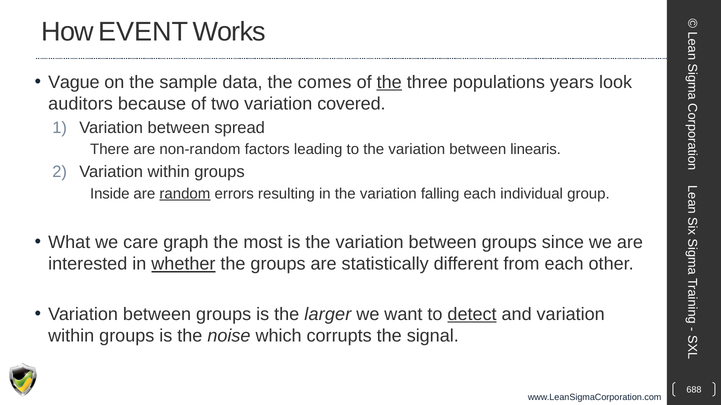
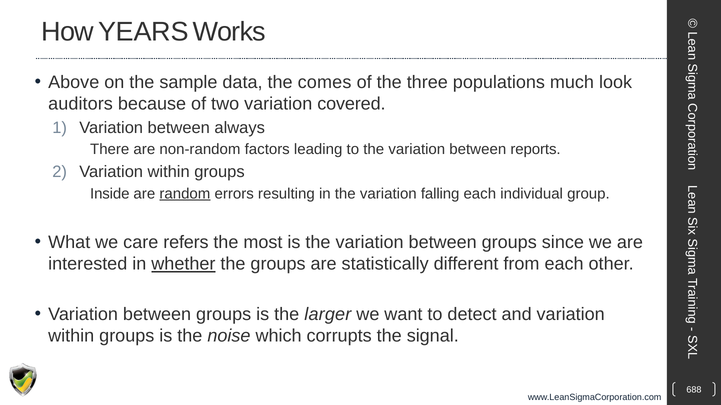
EVENT: EVENT -> YEARS (143, 32)
Vague: Vague -> Above (74, 82)
the underline: present -> none (389, 82)
years: years -> much (572, 82)
spread: spread -> always (240, 128)
linearis: linearis -> reports (536, 150)
graph: graph -> refers (186, 243)
detect underline: present -> none (472, 315)
